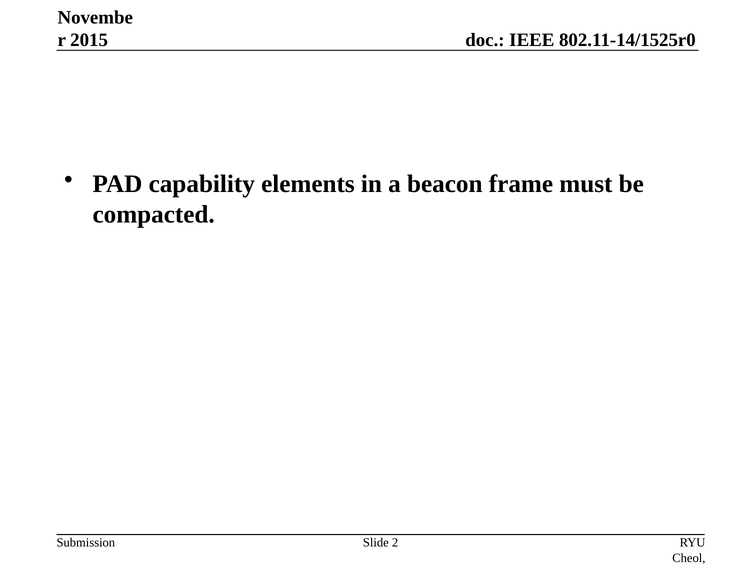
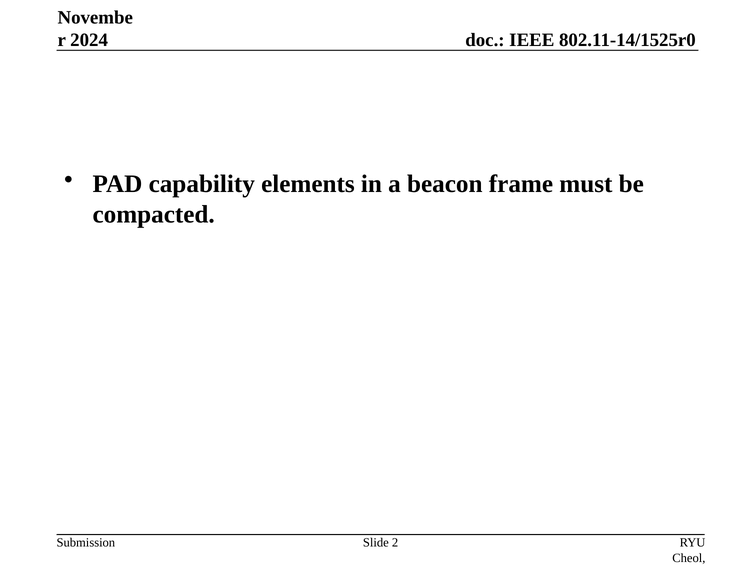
2015: 2015 -> 2024 (89, 40)
